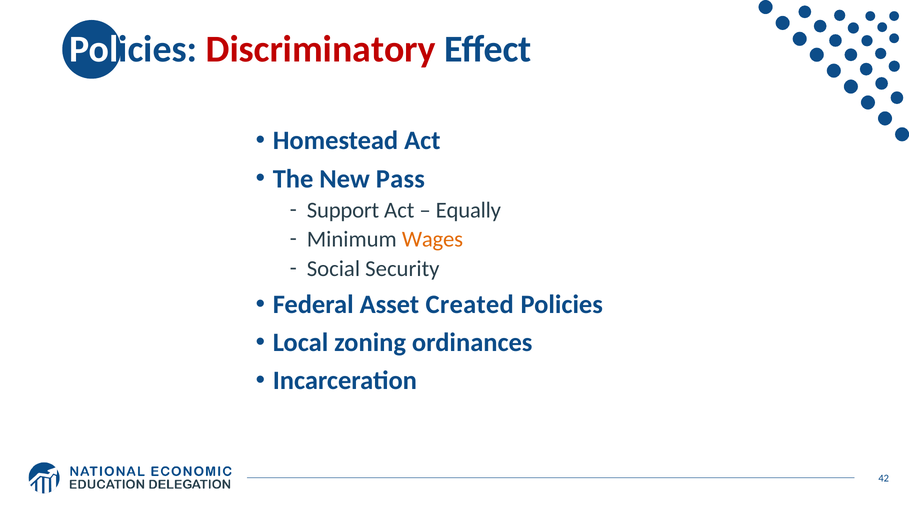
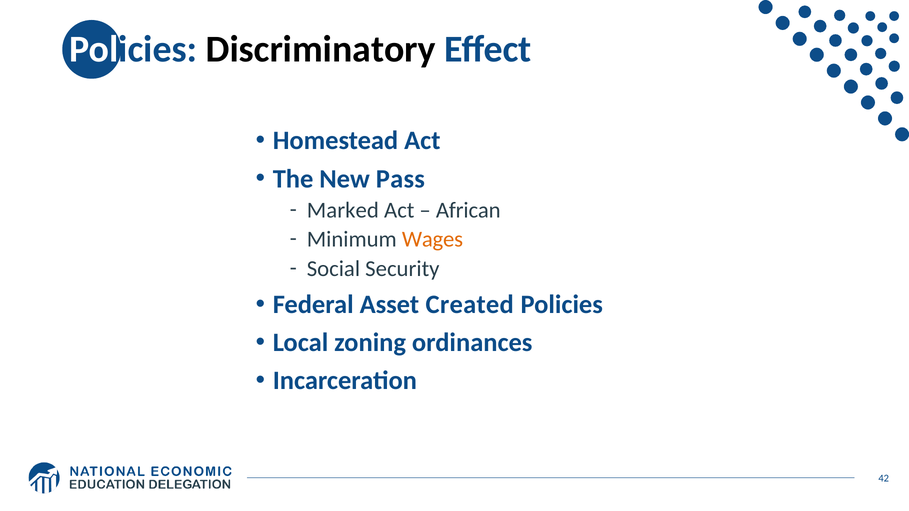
Discriminatory colour: red -> black (321, 49)
Support: Support -> Marked (343, 210)
Equally: Equally -> African (468, 210)
